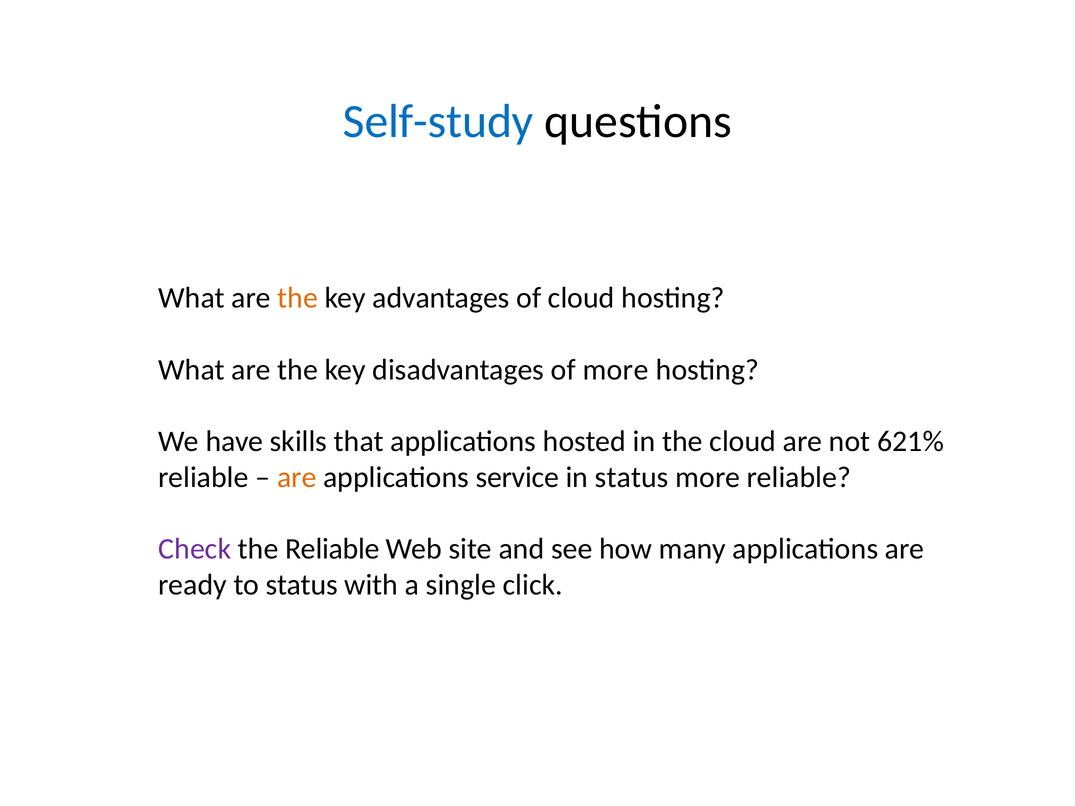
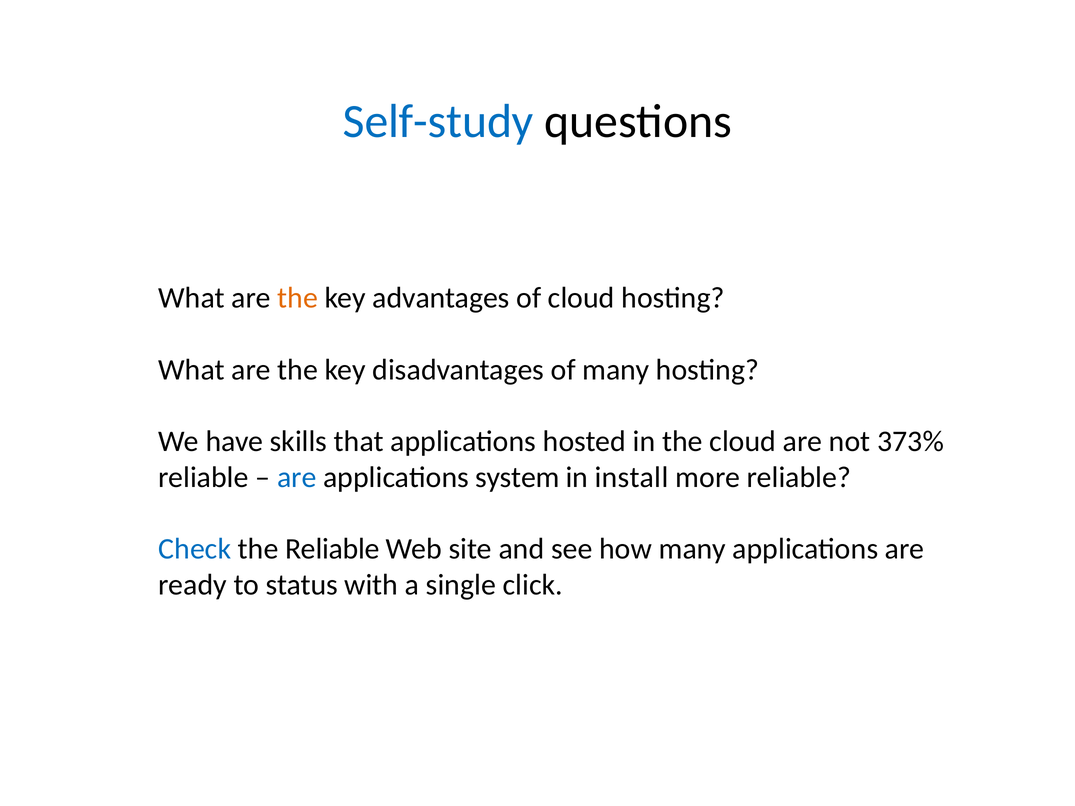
of more: more -> many (616, 370)
621%: 621% -> 373% (910, 442)
are colour: orange -> blue (297, 477)
service: service -> system (517, 477)
in status: status -> install (632, 477)
Check colour: purple -> blue (195, 549)
